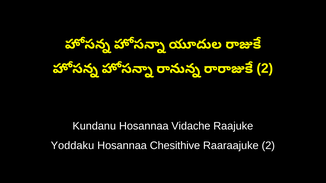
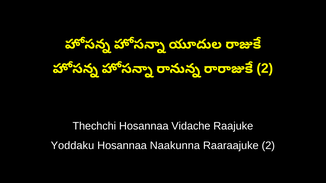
Kundanu: Kundanu -> Thechchi (94, 126)
Chesithive: Chesithive -> Naakunna (175, 146)
